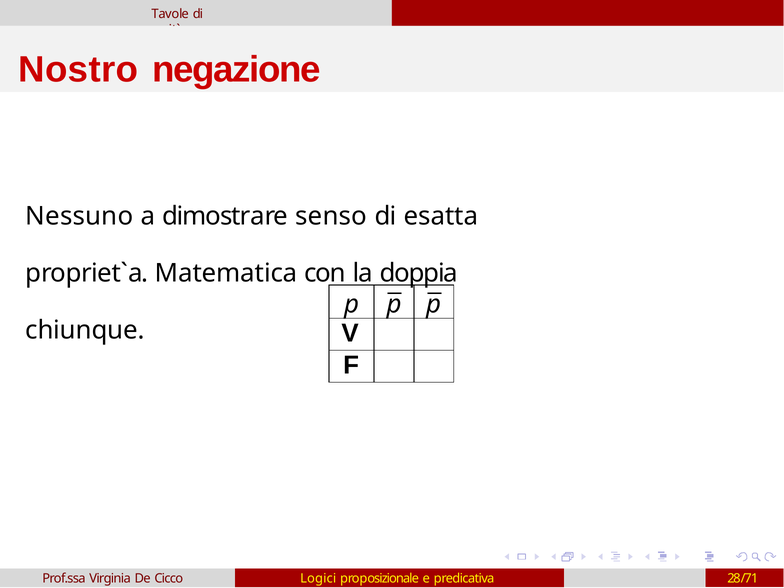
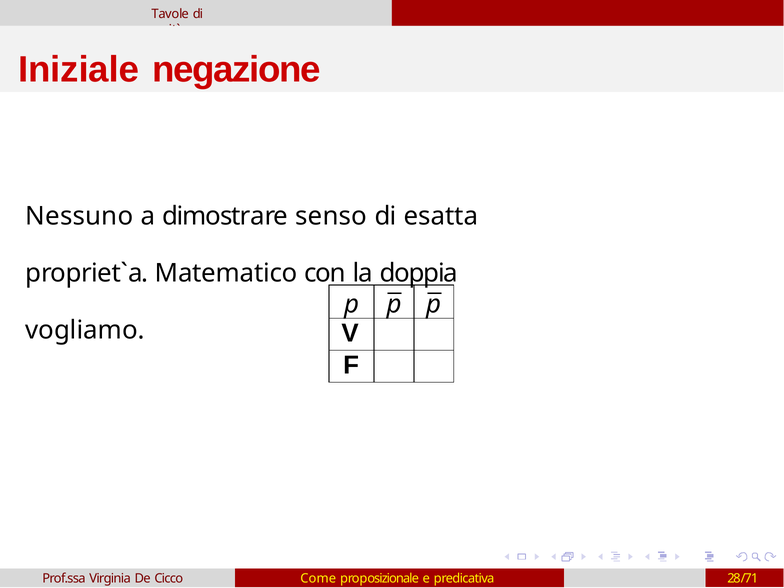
Nostro: Nostro -> Iniziale (79, 70)
Matematica: Matematica -> Matematico (226, 274)
chiunque: chiunque -> vogliamo (85, 330)
Logici: Logici -> Come (318, 579)
